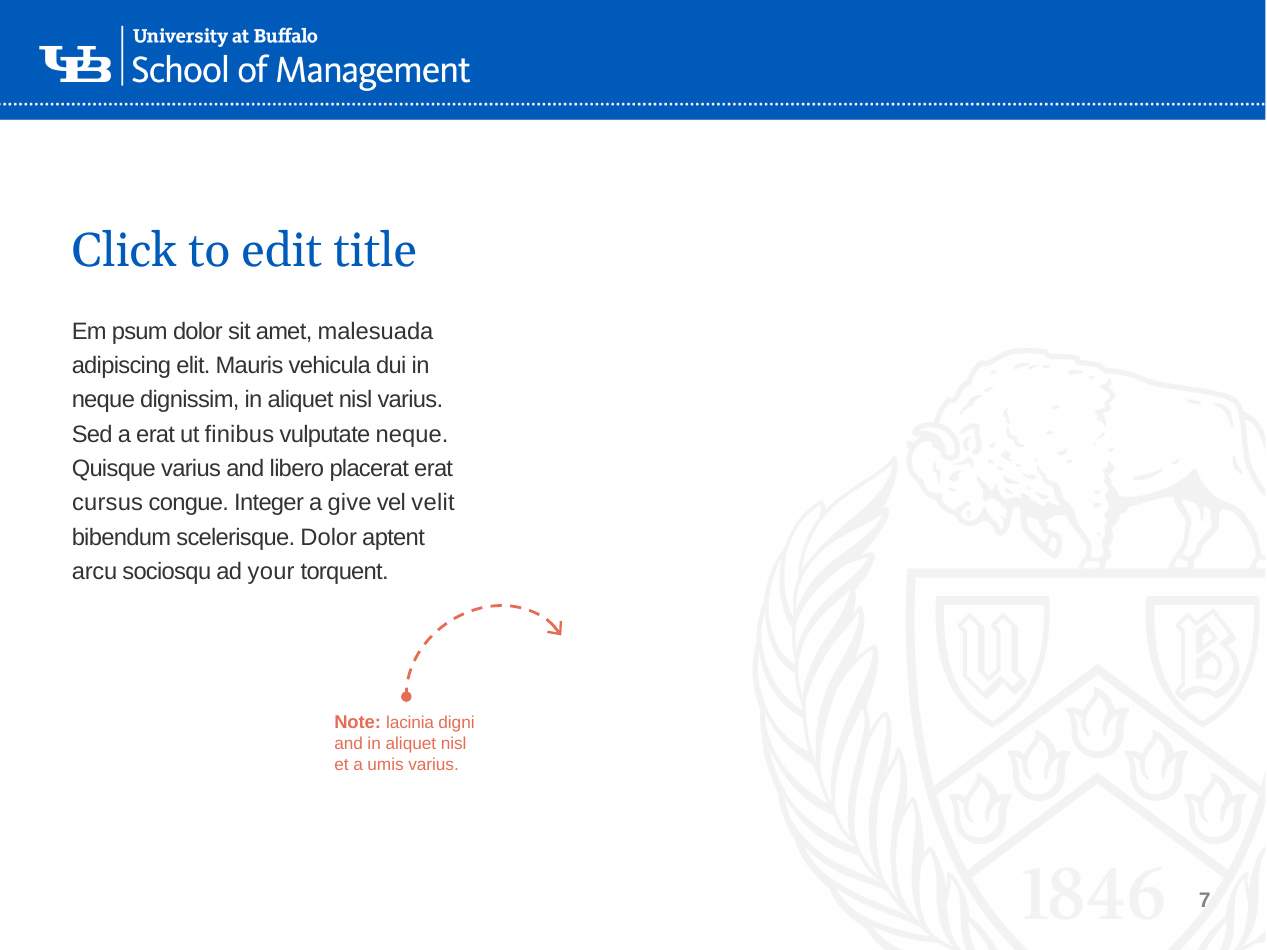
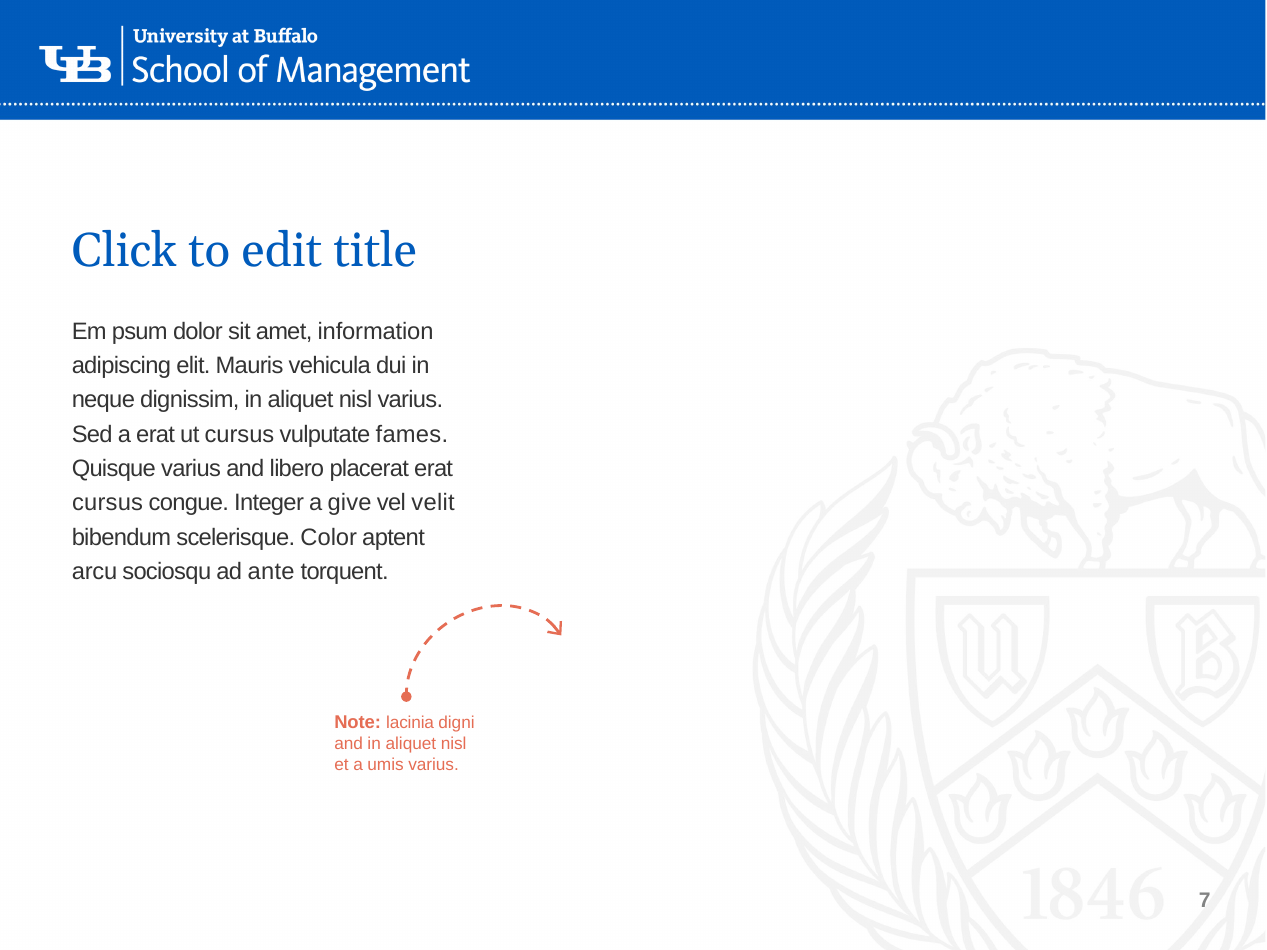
malesuada: malesuada -> information (376, 331)
ut finibus: finibus -> cursus (239, 434)
vulputate neque: neque -> fames (412, 434)
scelerisque Dolor: Dolor -> Color (329, 537)
your: your -> ante (271, 572)
